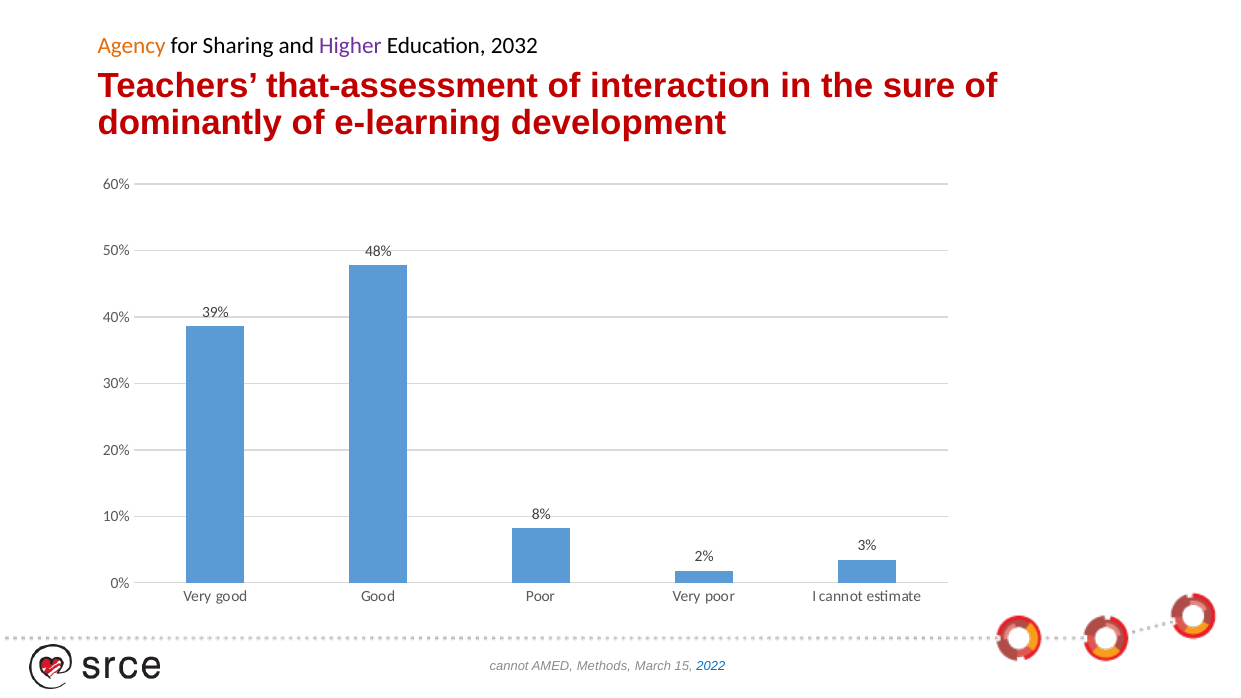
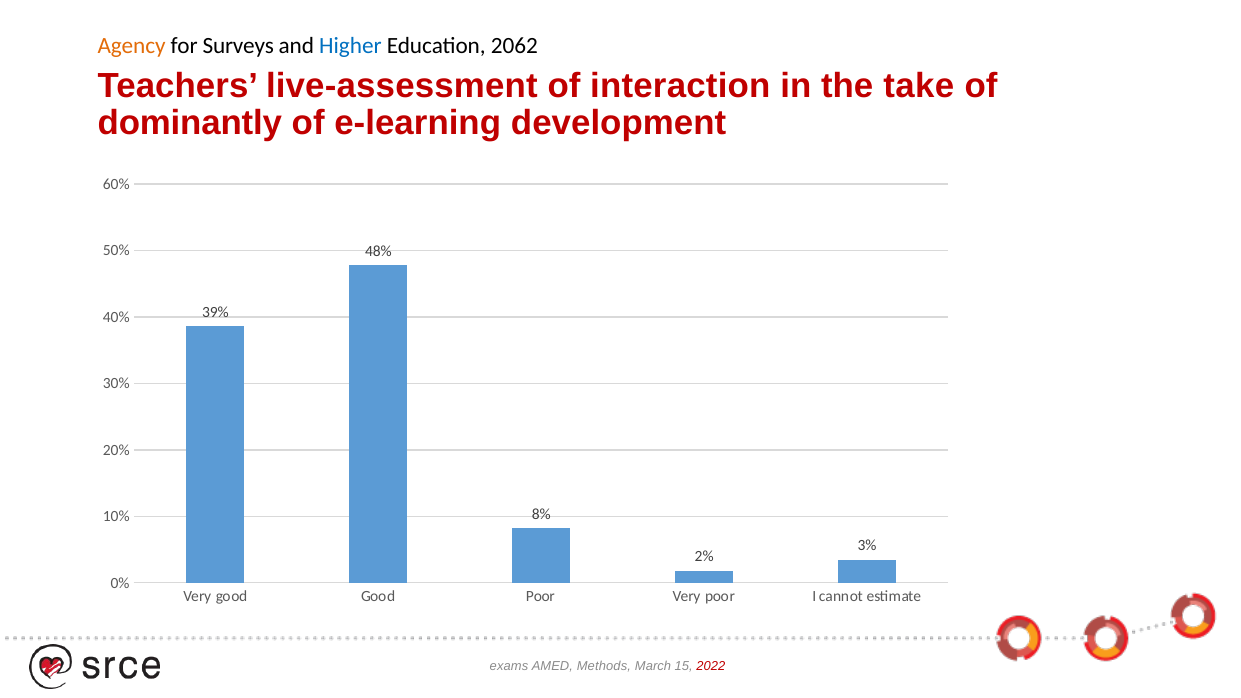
Sharing: Sharing -> Surveys (238, 46)
Higher colour: purple -> blue (350, 46)
2032: 2032 -> 2062 (514, 46)
that-assessment: that-assessment -> live-assessment (402, 86)
sure: sure -> take (919, 86)
cannot: cannot -> exams (509, 666)
2022 colour: blue -> red (711, 666)
